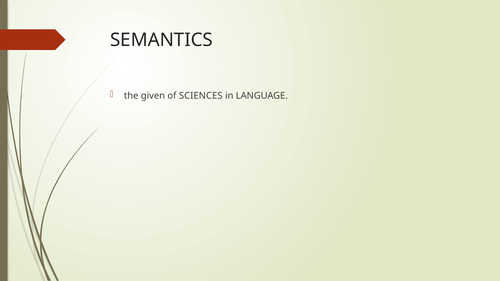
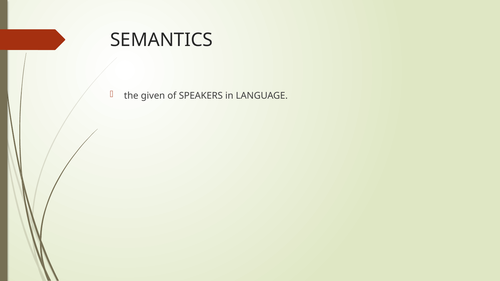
SCIENCES: SCIENCES -> SPEAKERS (201, 96)
